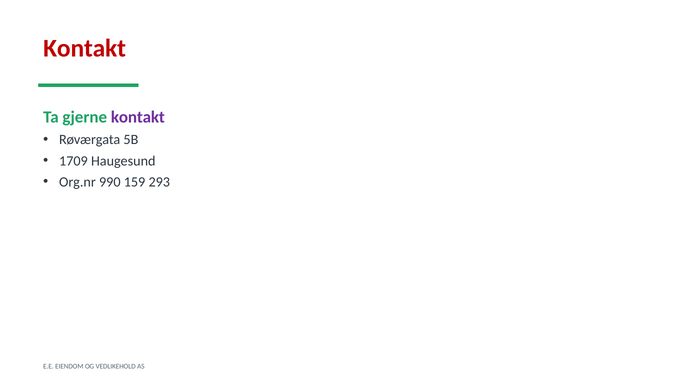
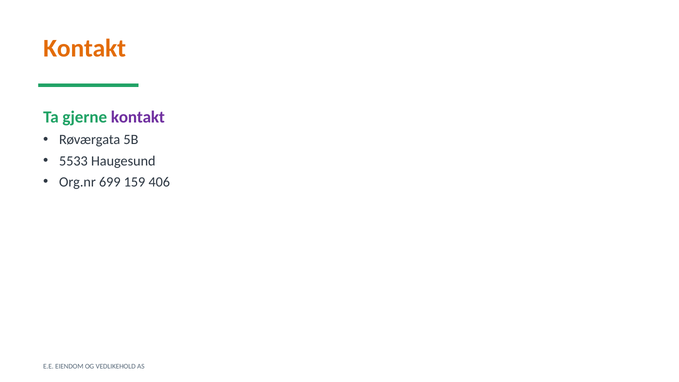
Kontakt colour: red -> orange (85, 48)
1709: 1709 -> 5533 (73, 161)
990: 990 -> 699 (110, 182)
293: 293 -> 406 (159, 182)
